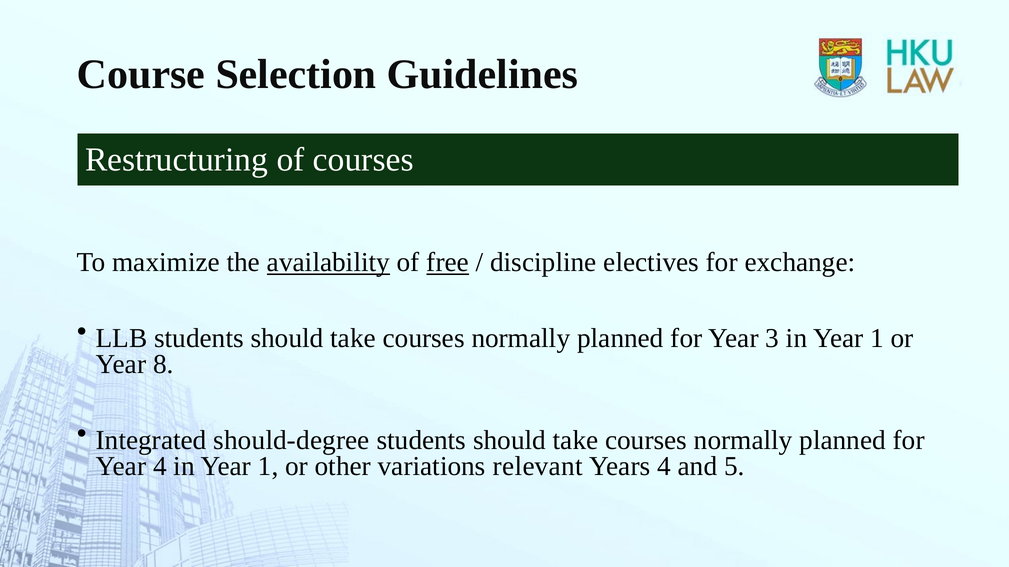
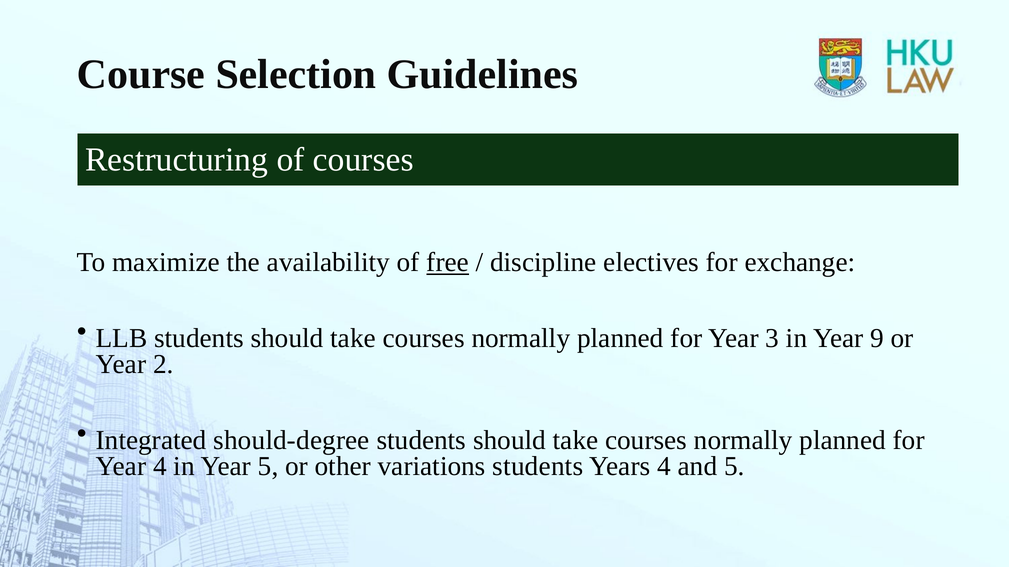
availability underline: present -> none (328, 263)
3 in Year 1: 1 -> 9 (877, 339)
8: 8 -> 2 (163, 365)
4 in Year 1: 1 -> 5 (268, 467)
variations relevant: relevant -> students (538, 467)
